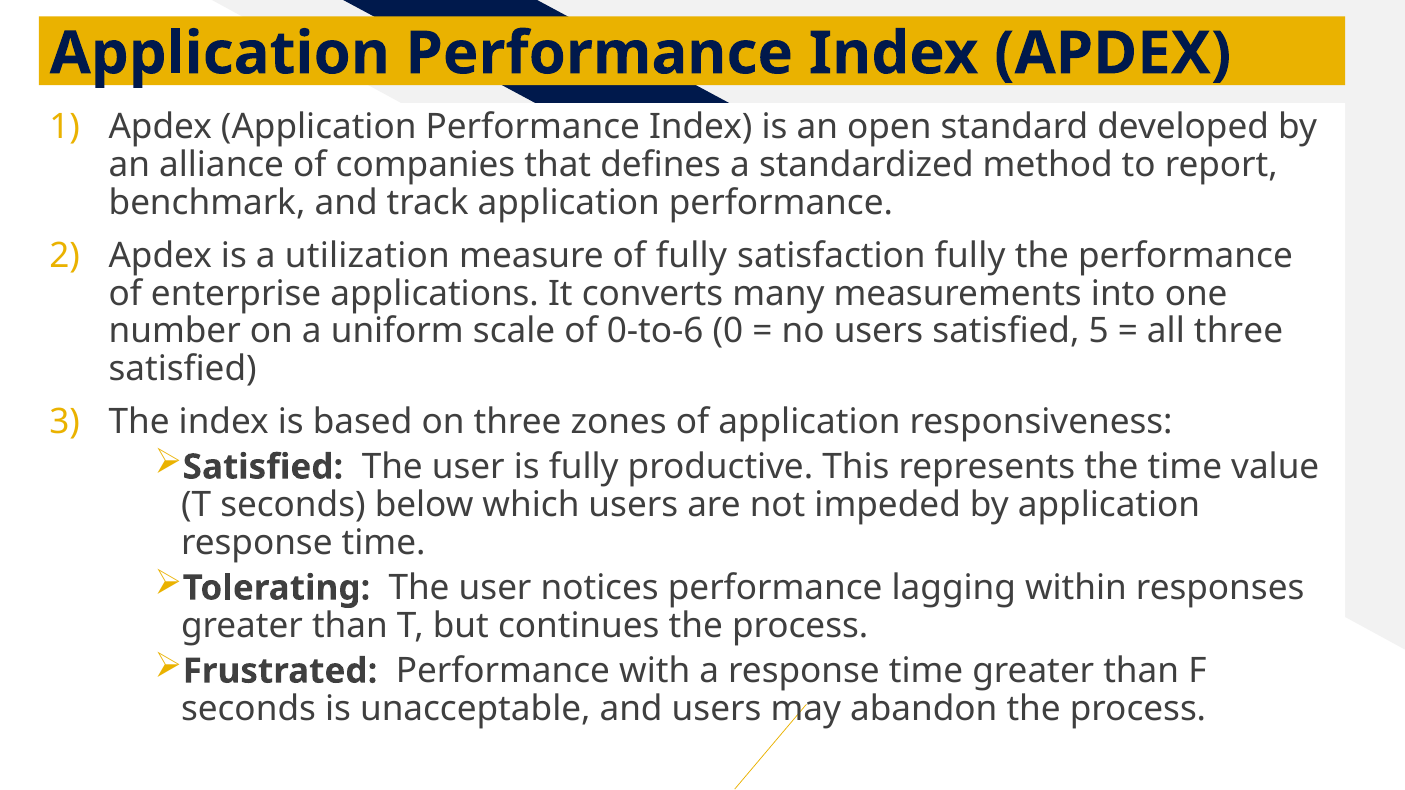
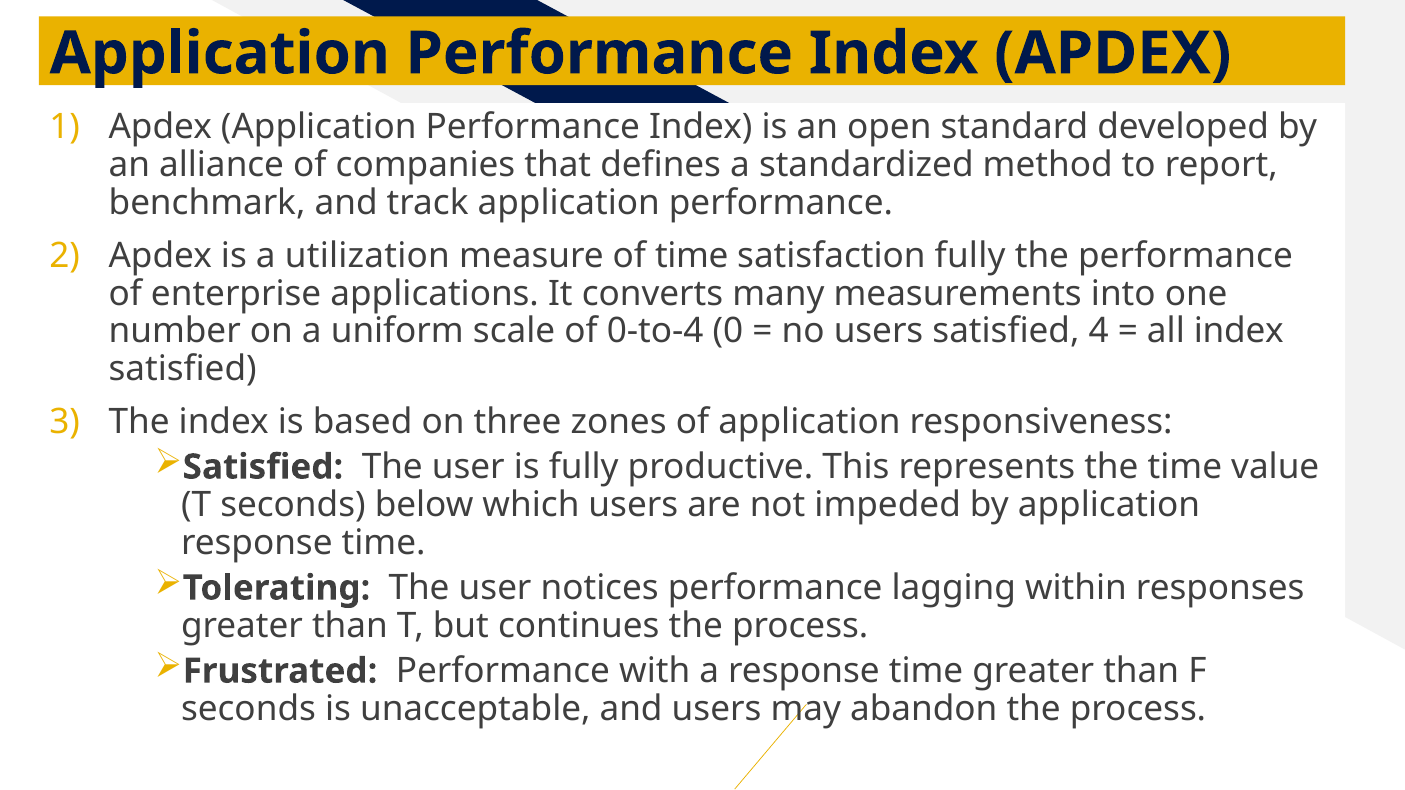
of fully: fully -> time (692, 256)
0-to-6: 0-to-6 -> 0-to-4 (655, 331)
5: 5 -> 4 (1099, 331)
all three: three -> index (1239, 331)
